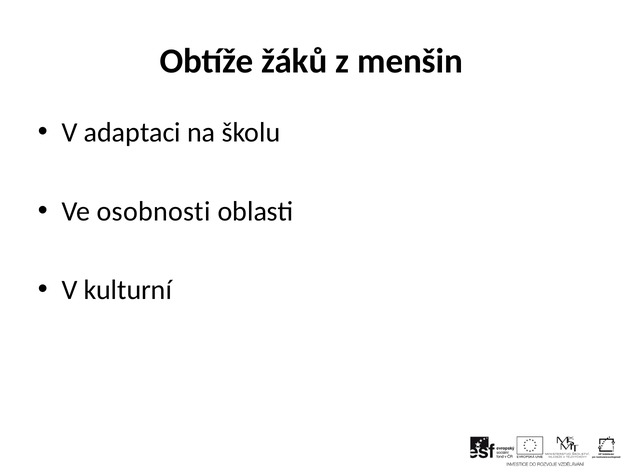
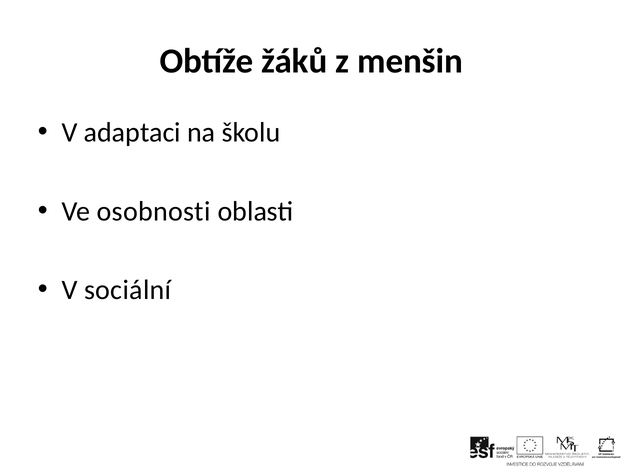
kulturní: kulturní -> sociální (128, 289)
